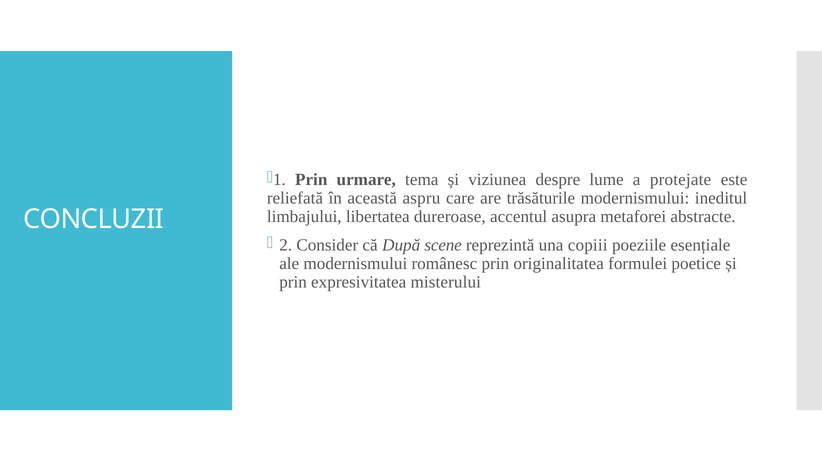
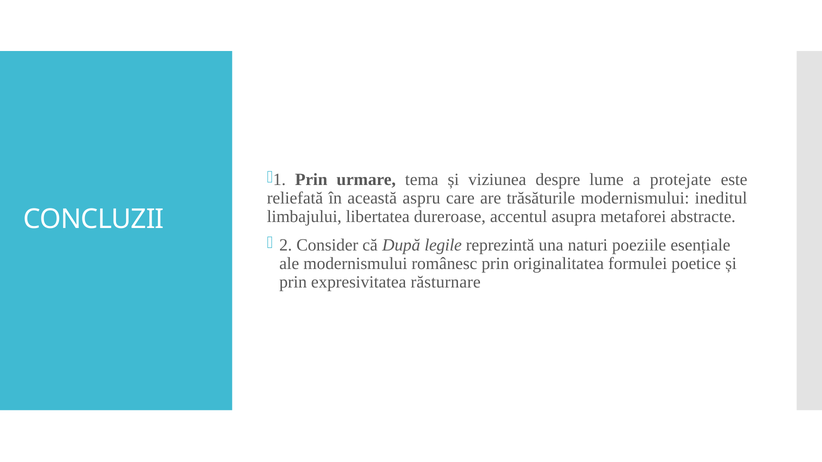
scene: scene -> legile (443, 245)
copiii: copiii -> naturi (588, 245)
misterului: misterului -> răsturnare (446, 282)
